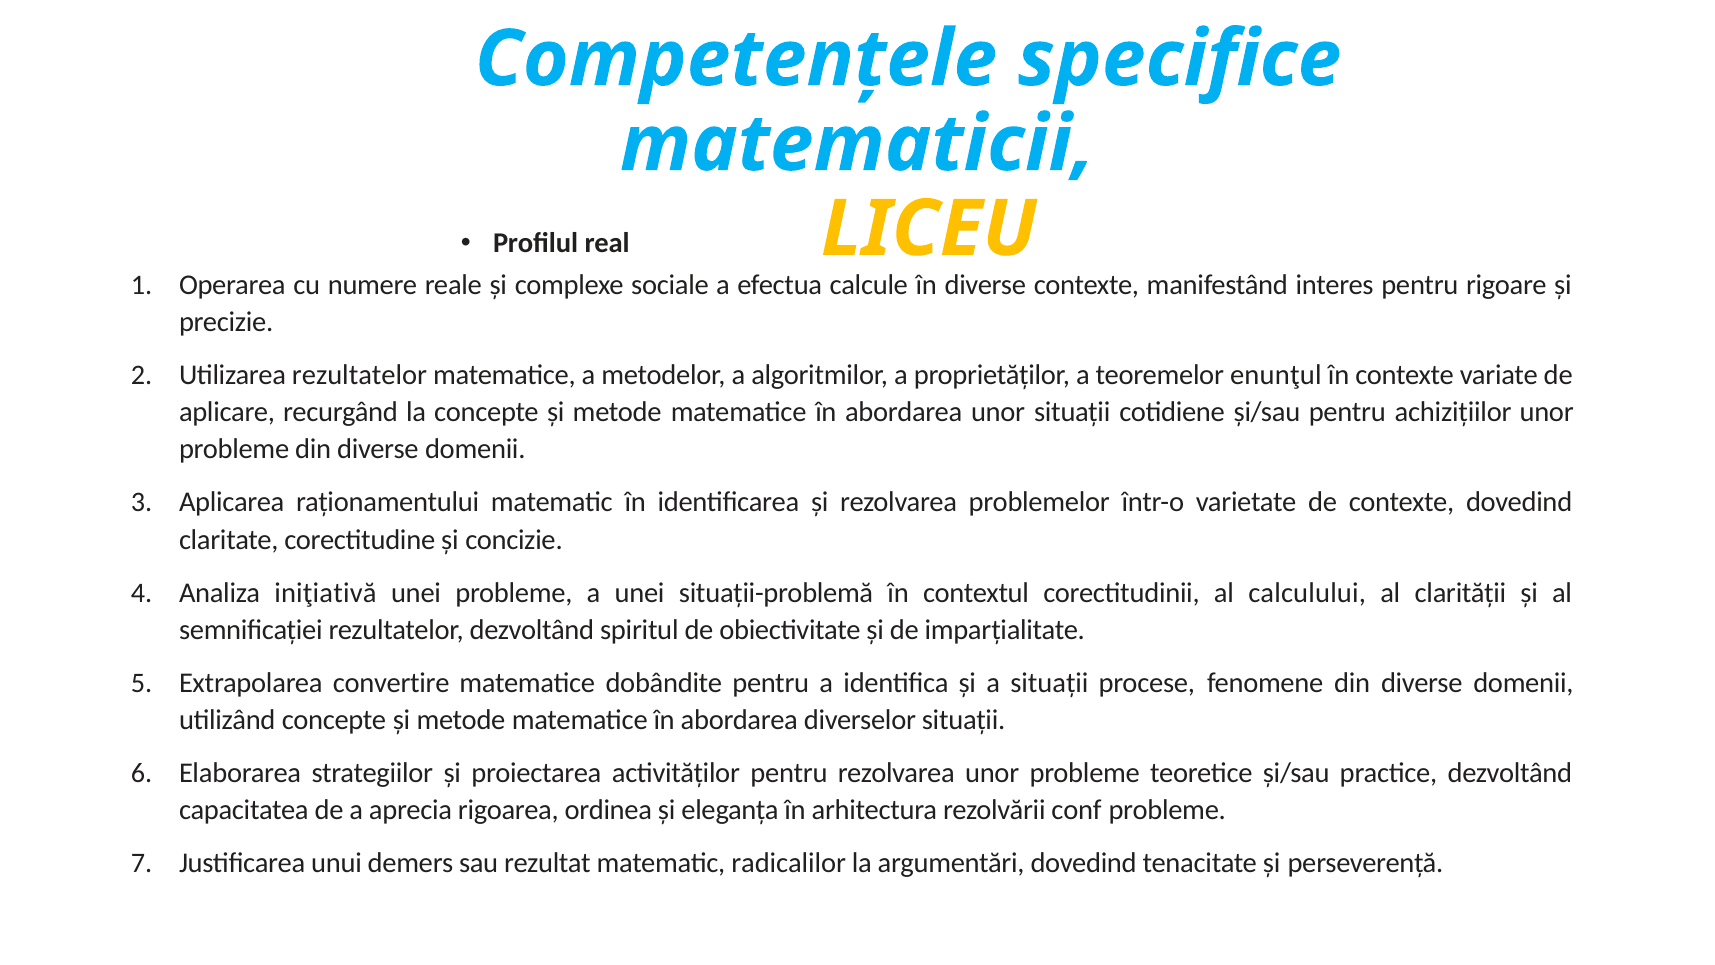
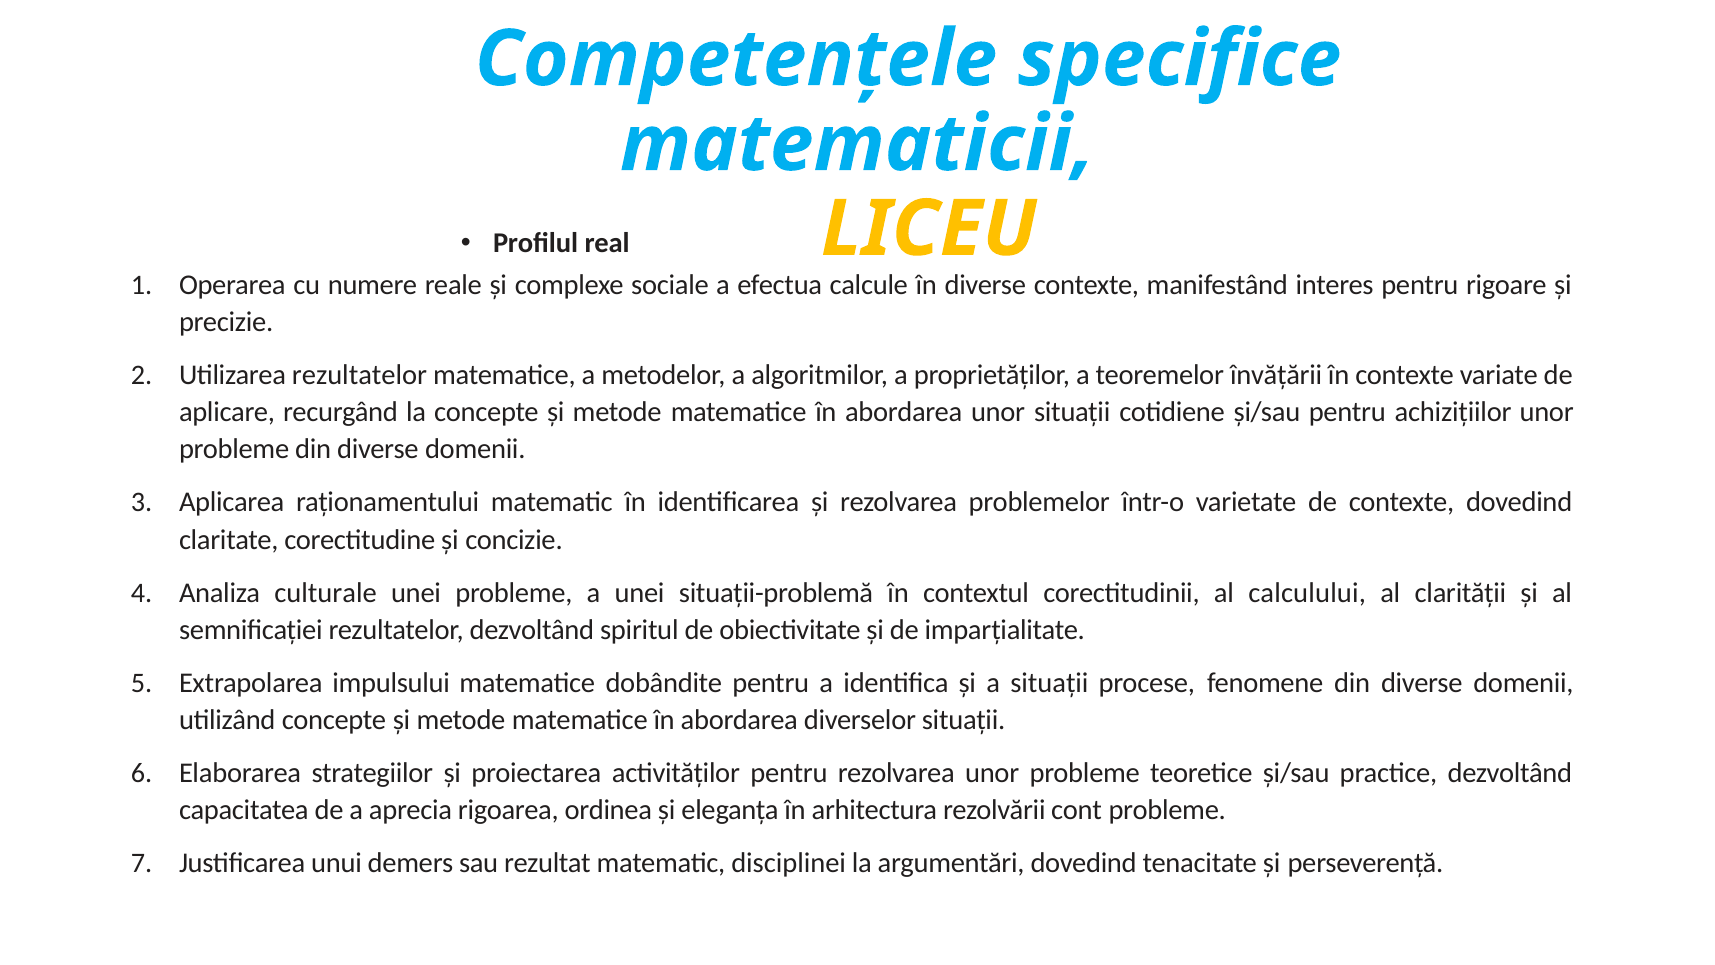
enunţul: enunţul -> învățării (1276, 375)
iniţiativă: iniţiativă -> culturale (326, 592)
convertire: convertire -> impulsului (391, 683)
conf: conf -> cont (1077, 810)
radicalilor: radicalilor -> disciplinei (789, 863)
